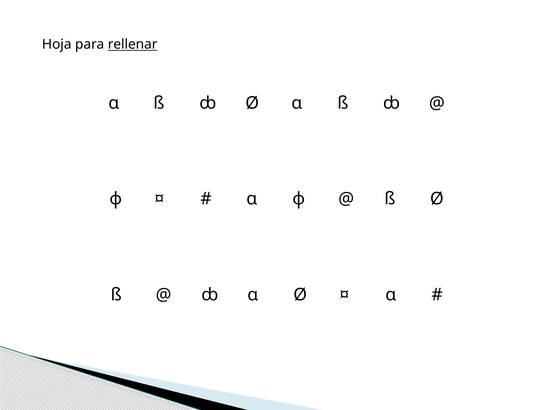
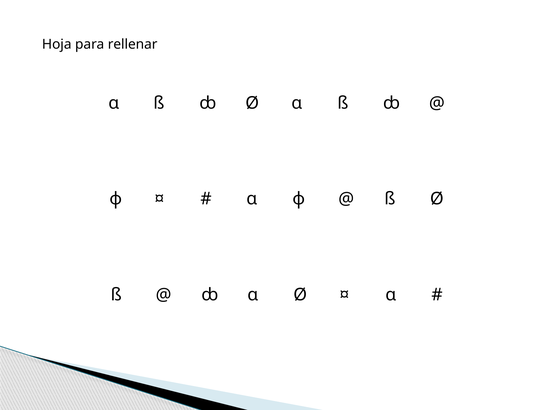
rellenar underline: present -> none (133, 45)
